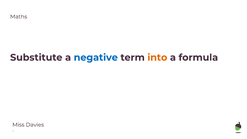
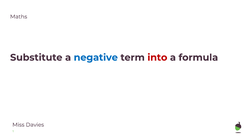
into colour: orange -> red (157, 57)
